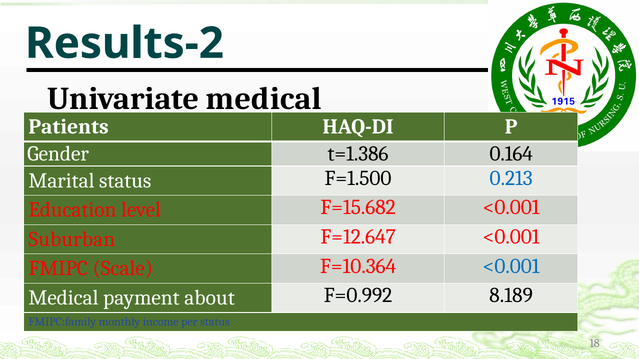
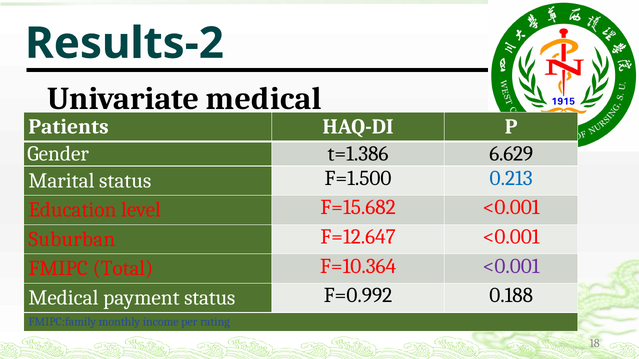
0.164: 0.164 -> 6.629 (511, 154)
Scale: Scale -> Total (123, 269)
<0.001 colour: blue -> purple (511, 266)
payment about: about -> status (210, 298)
8.189: 8.189 -> 0.188 (511, 296)
per status: status -> rating (215, 322)
